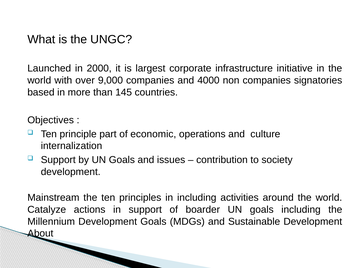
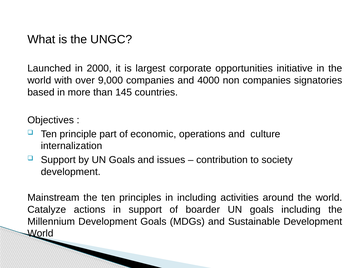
infrastructure: infrastructure -> opportunities (244, 69)
About: About -> World (40, 234)
